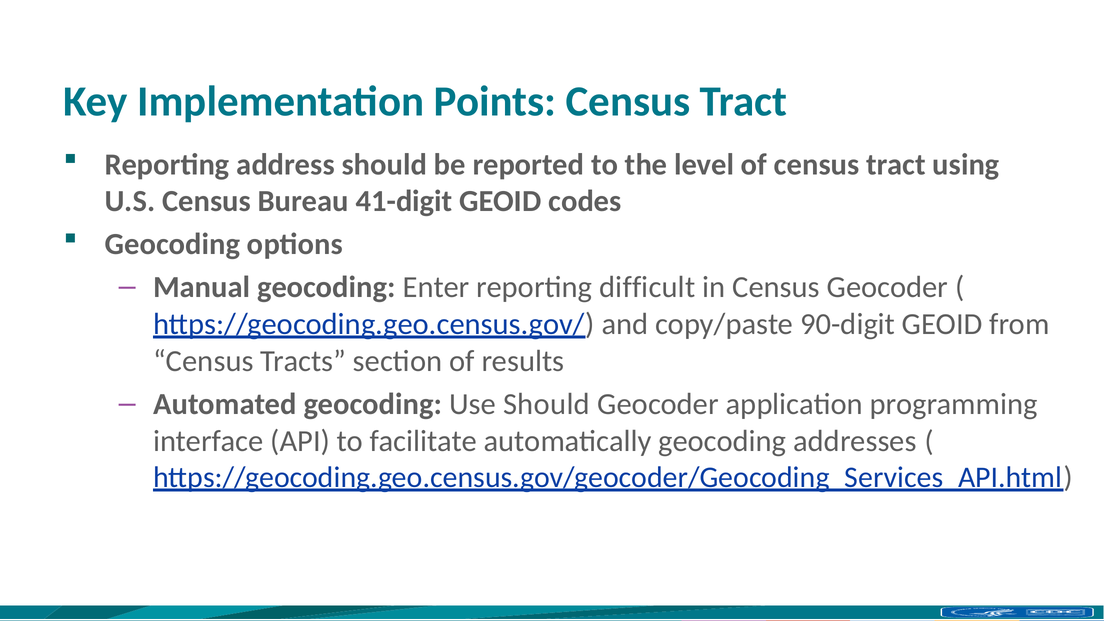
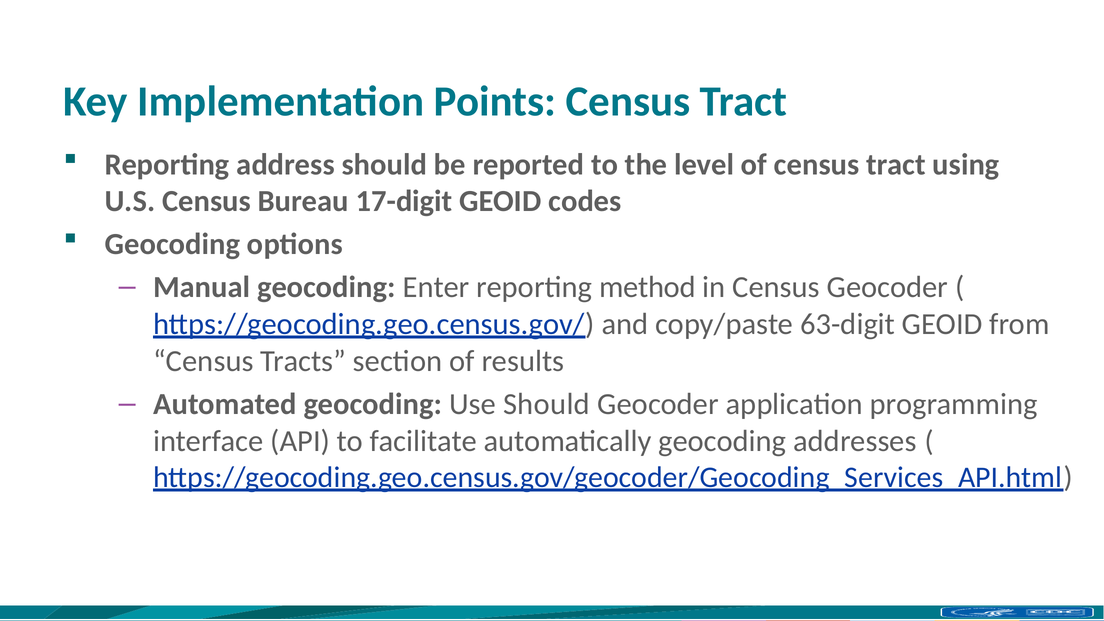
41-digit: 41-digit -> 17-digit (404, 201)
difficult: difficult -> method (647, 287)
90-digit: 90-digit -> 63-digit (848, 324)
